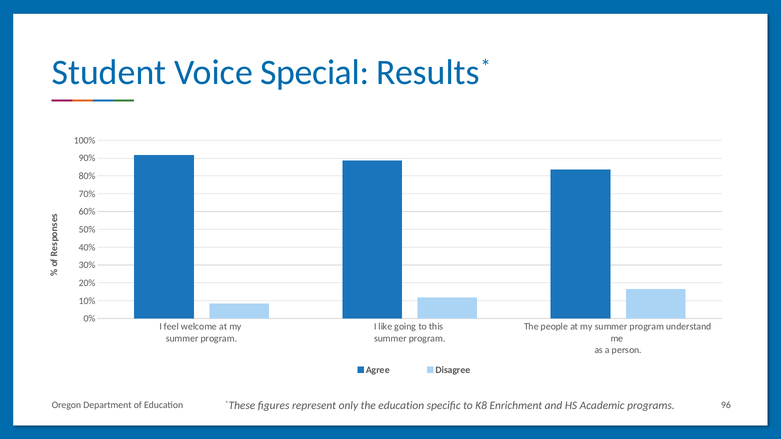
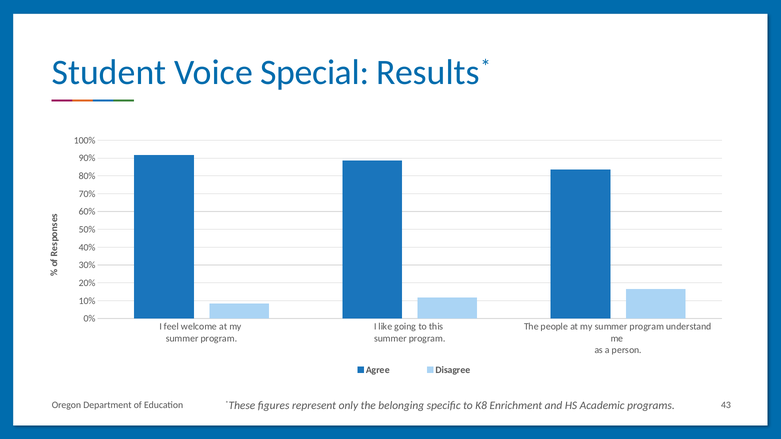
the education: education -> belonging (401, 406)
96: 96 -> 43 (726, 406)
